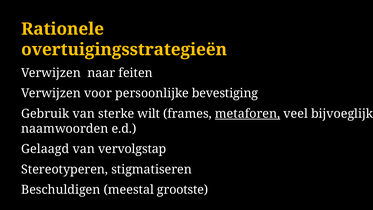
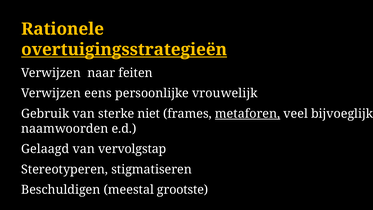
overtuigingsstrategieën underline: none -> present (124, 50)
voor: voor -> eens (98, 93)
bevestiging: bevestiging -> vrouwelijk (225, 93)
wilt: wilt -> niet (149, 114)
